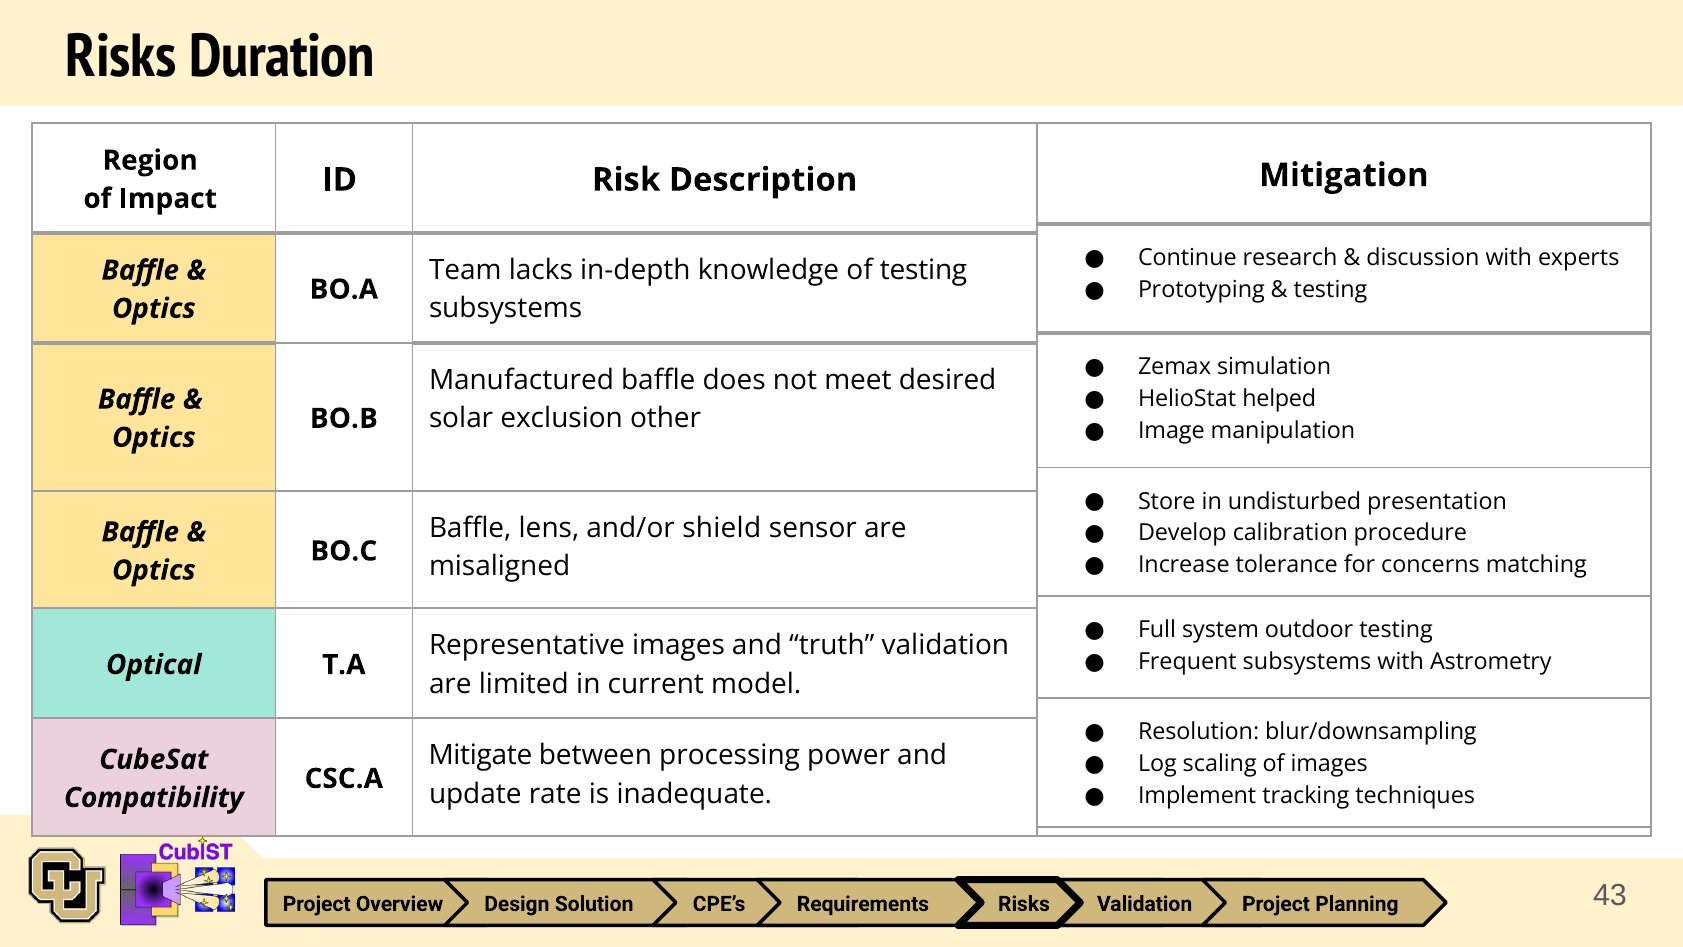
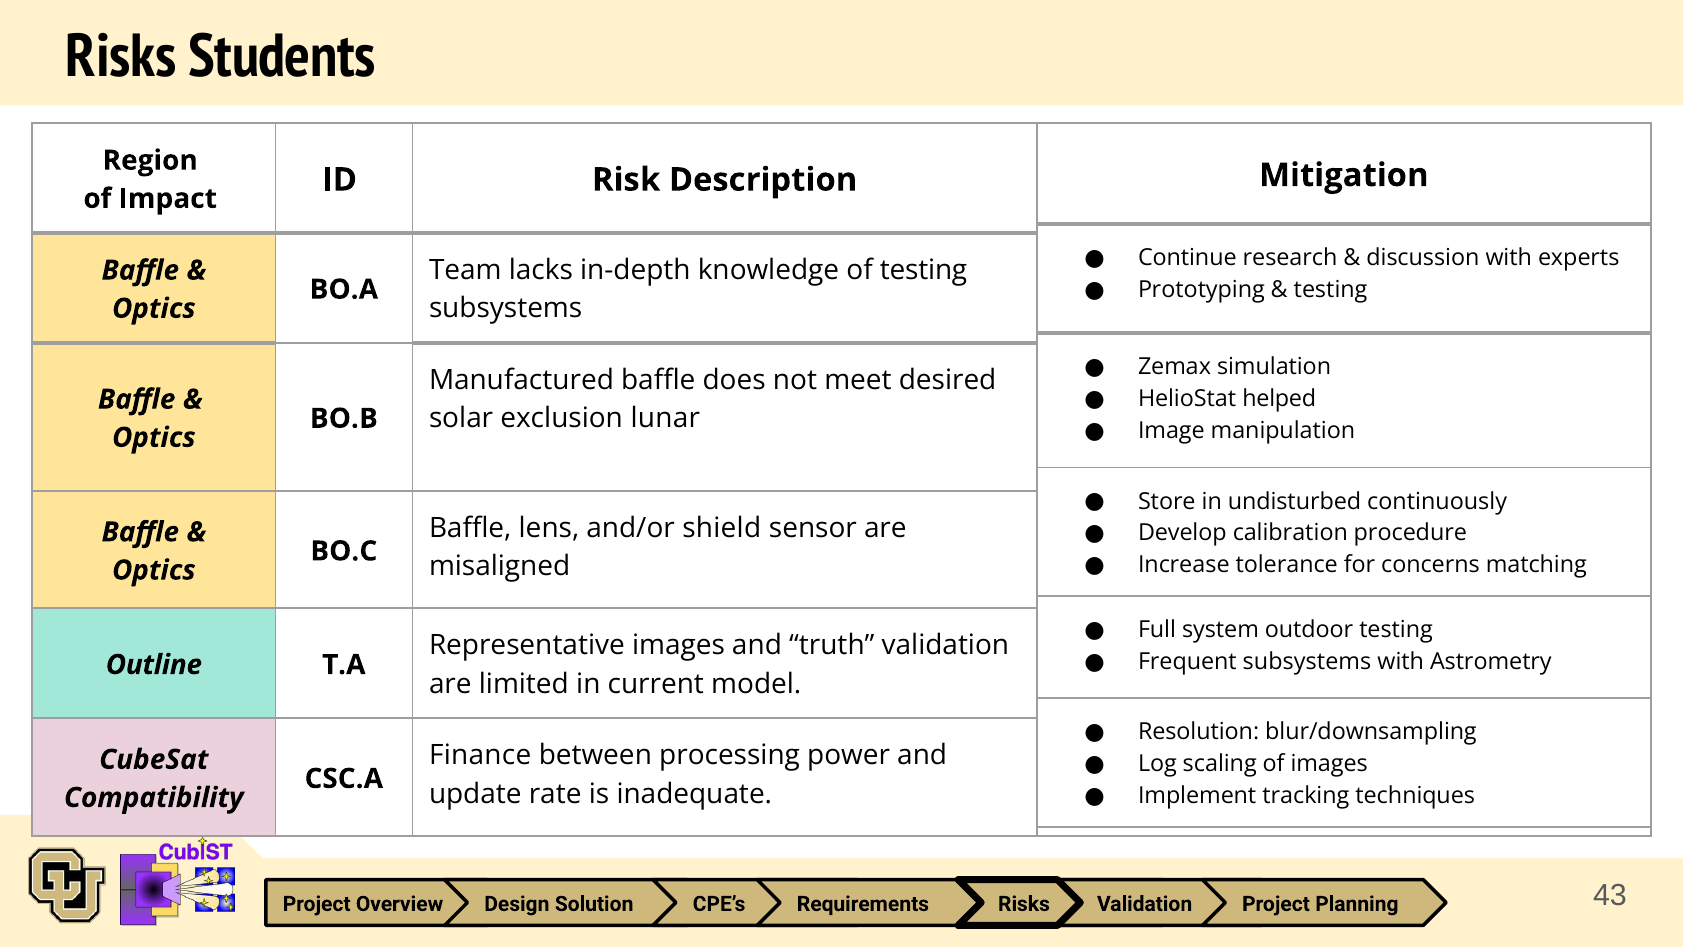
Duration: Duration -> Students (282, 56)
other: other -> lunar (665, 418)
presentation: presentation -> continuously (1437, 501)
Optical: Optical -> Outline (154, 665)
Mitigate: Mitigate -> Finance (480, 755)
